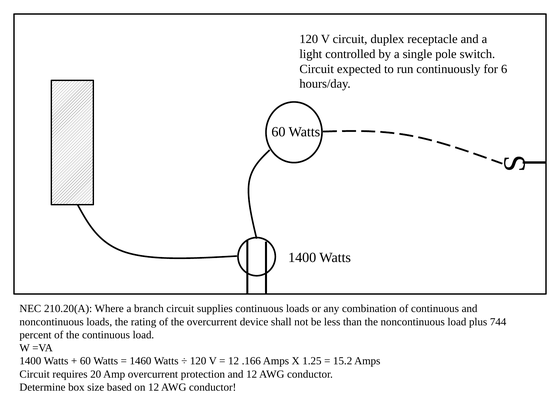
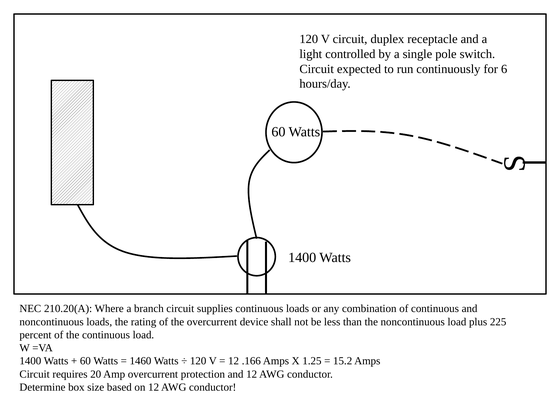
744: 744 -> 225 (498, 322)
